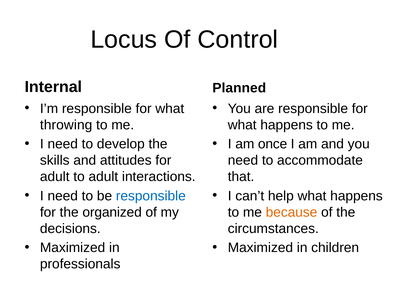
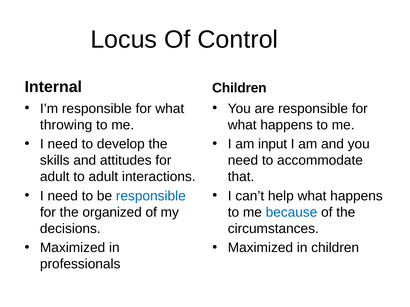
Planned: Planned -> Children (239, 88)
once: once -> input (273, 144)
because colour: orange -> blue (292, 213)
